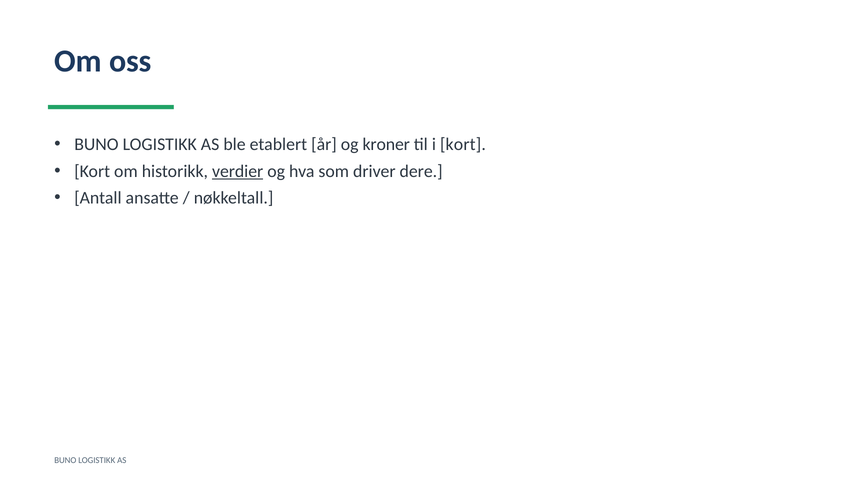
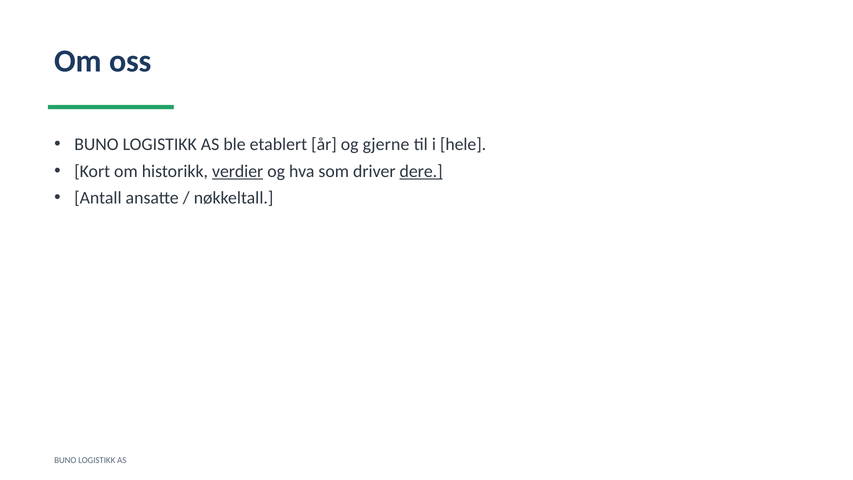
kroner: kroner -> gjerne (386, 144)
i kort: kort -> hele (463, 144)
dere underline: none -> present (421, 171)
